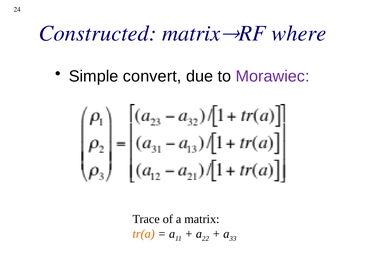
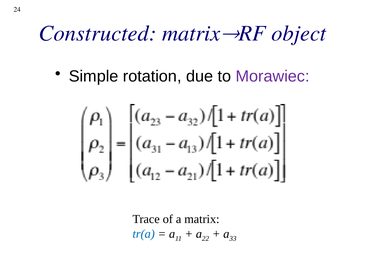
where: where -> object (299, 33)
convert: convert -> rotation (152, 77)
tr(a colour: orange -> blue (144, 234)
